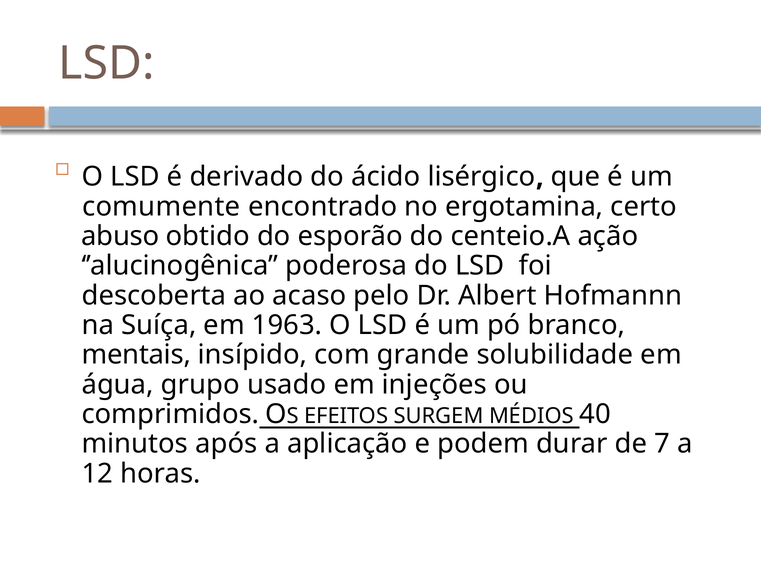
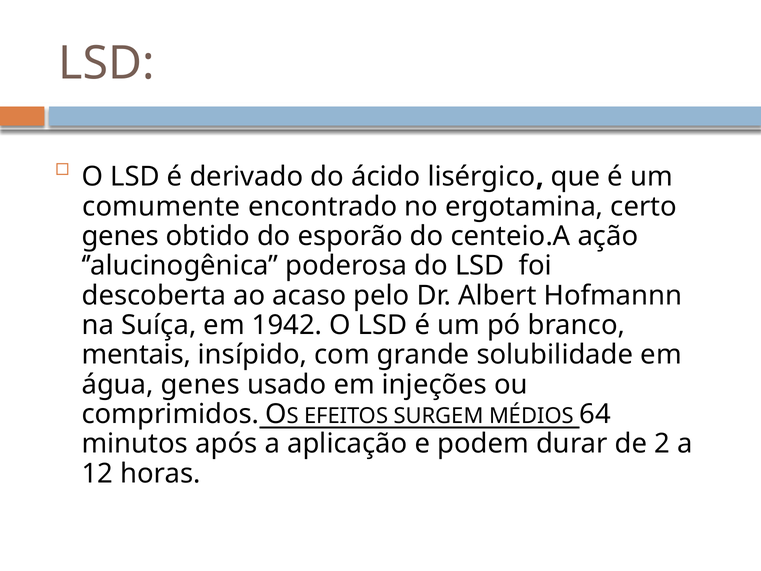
abuso: abuso -> genes (120, 236)
1963: 1963 -> 1942 (287, 325)
água grupo: grupo -> genes (200, 384)
40: 40 -> 64 (595, 414)
7: 7 -> 2 (662, 444)
